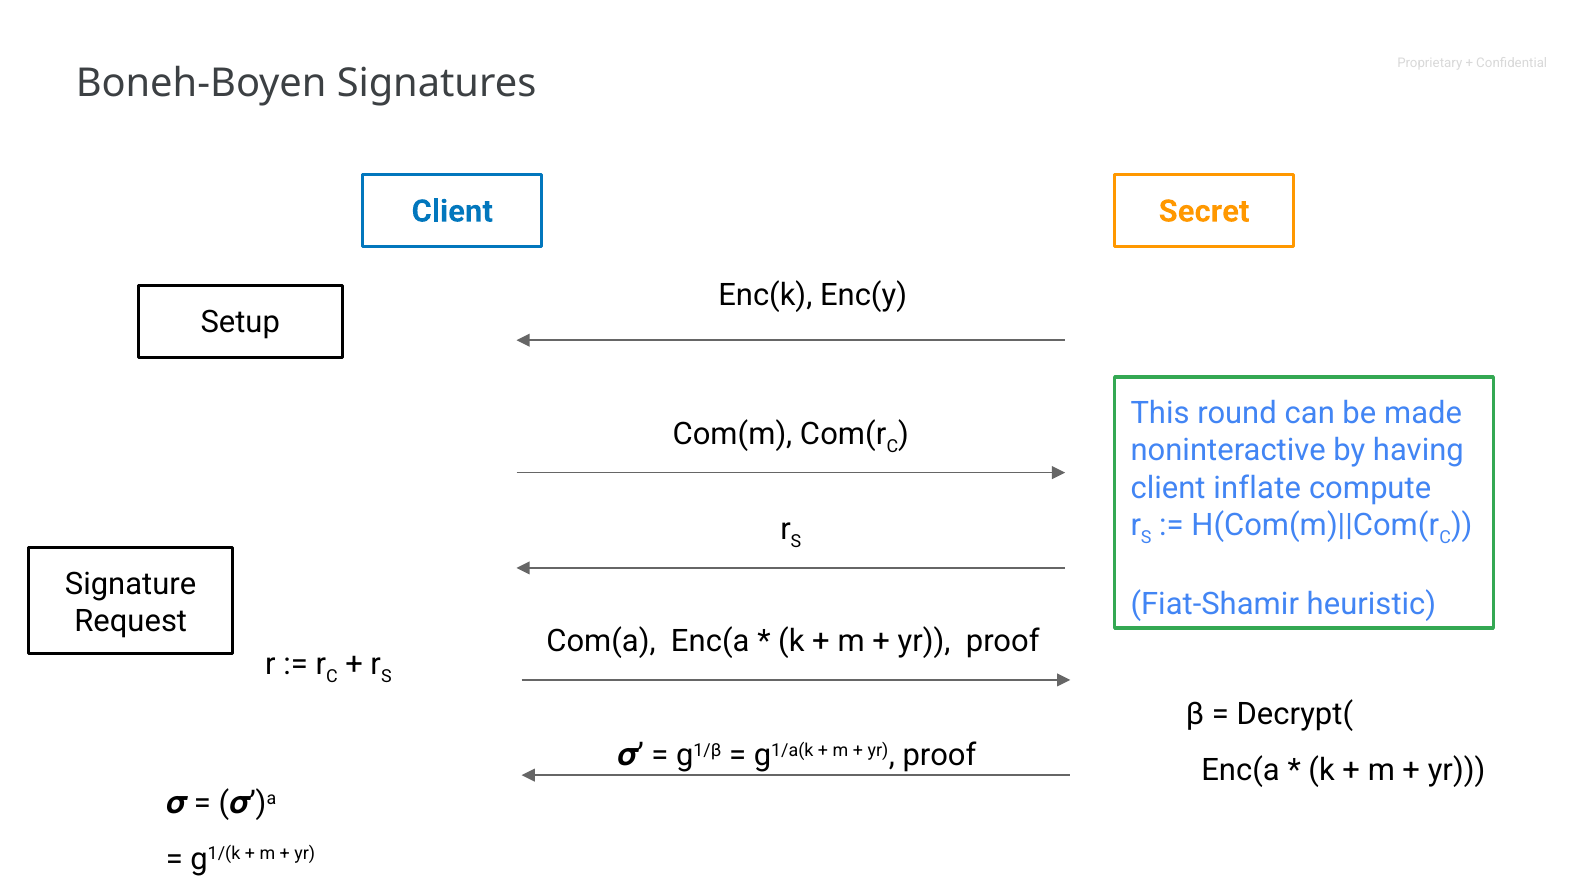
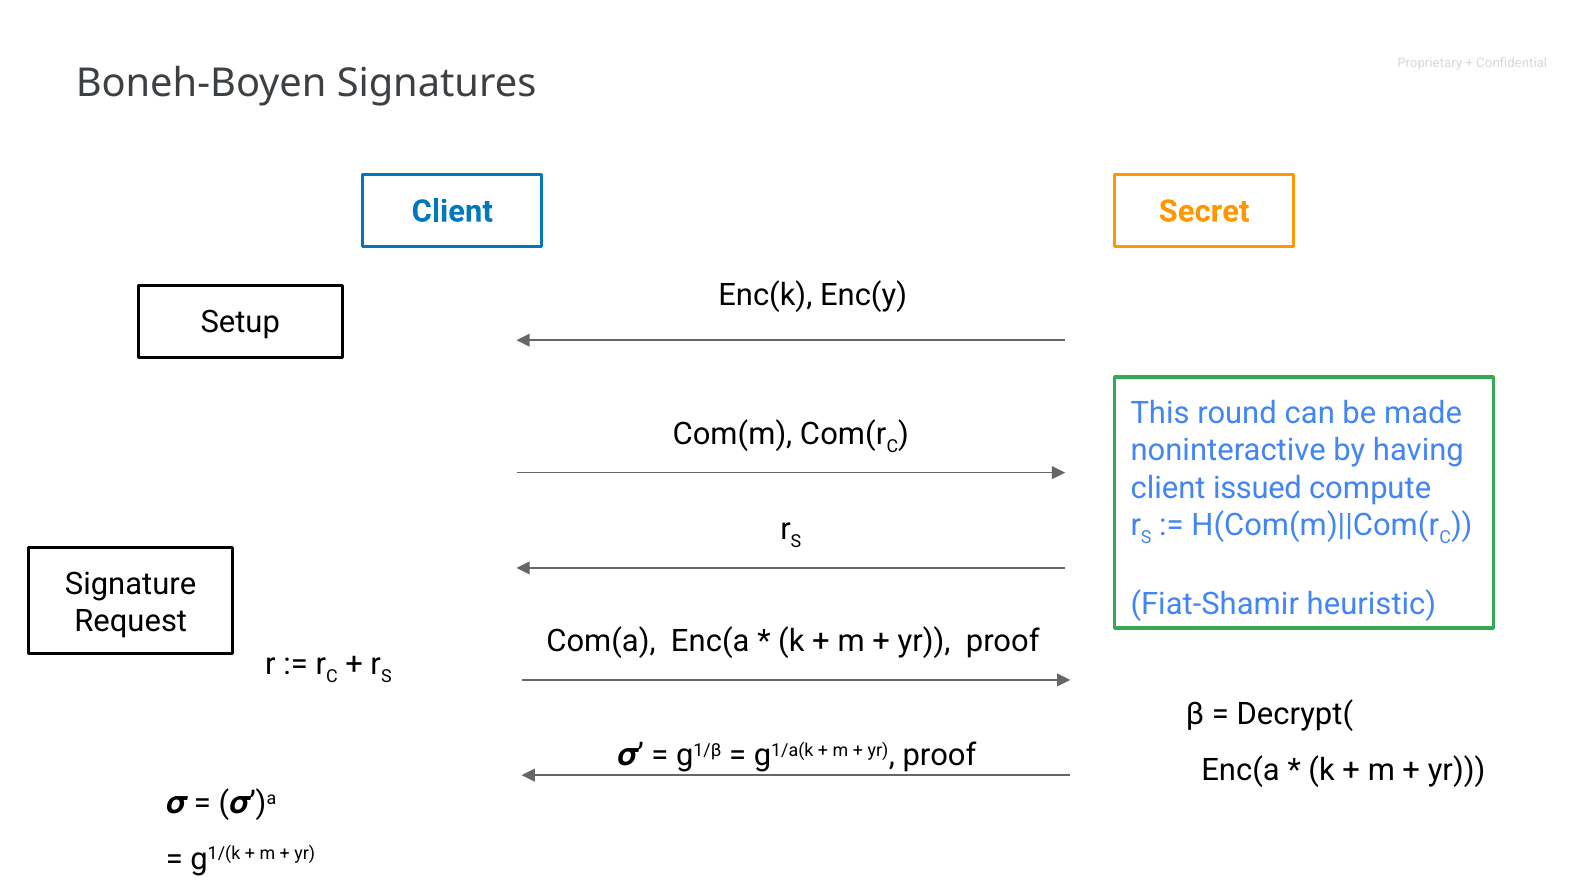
inflate: inflate -> issued (1258, 488)
